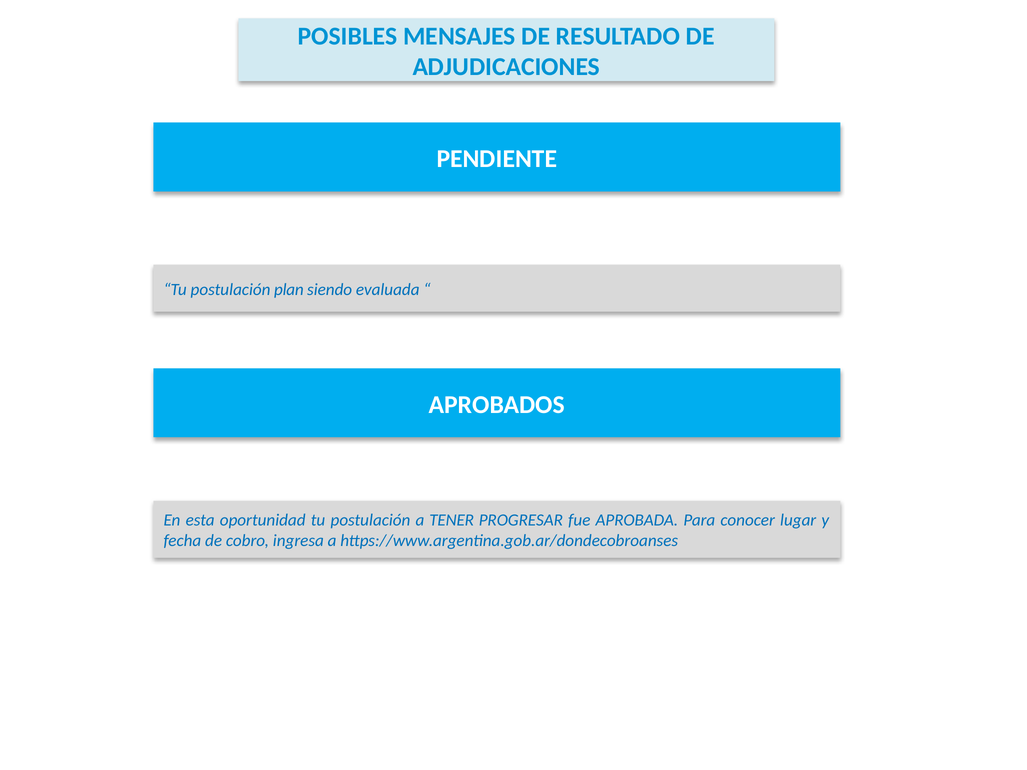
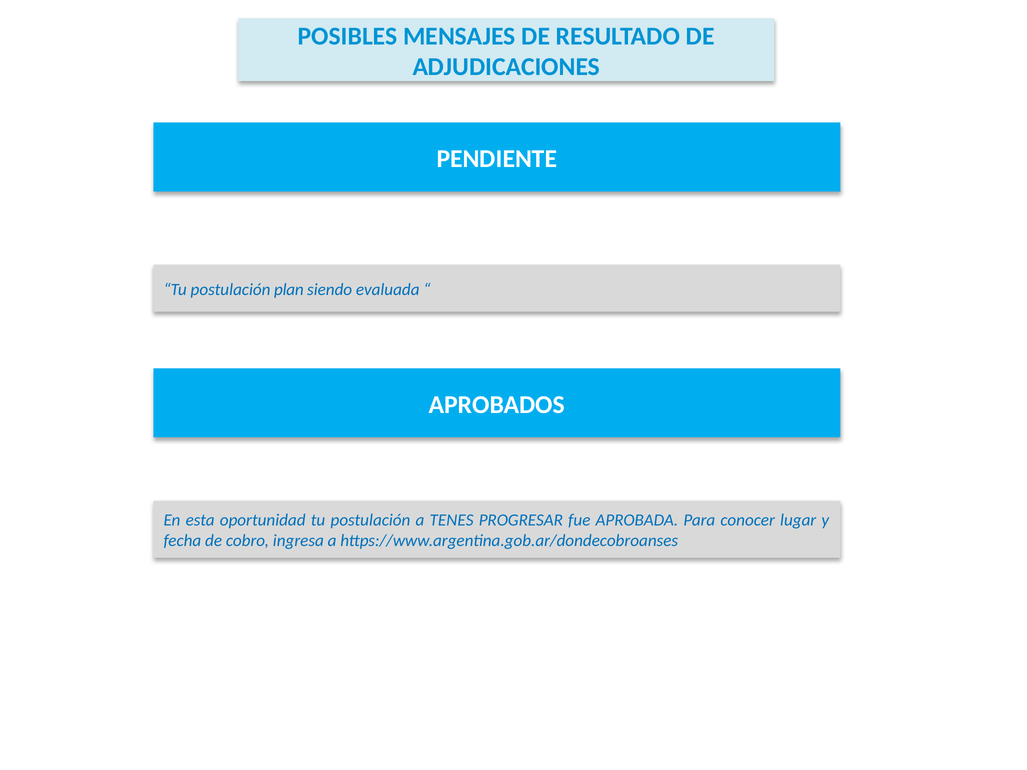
TENER: TENER -> TENES (452, 520)
